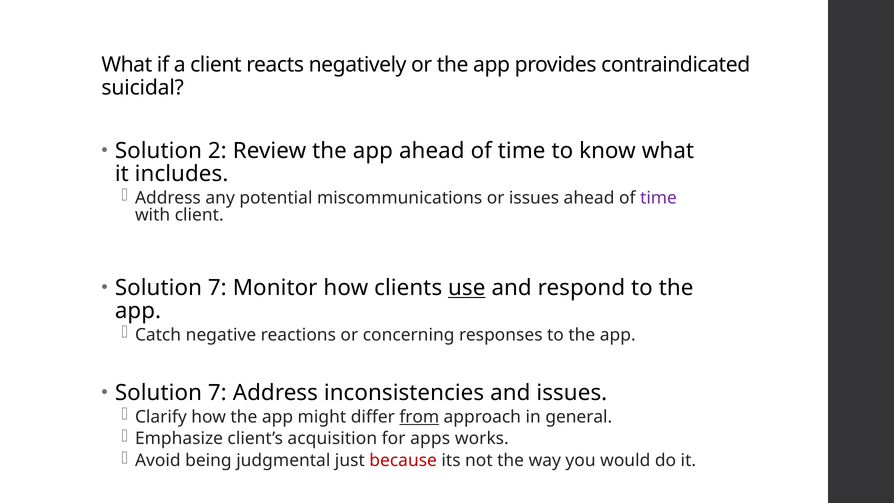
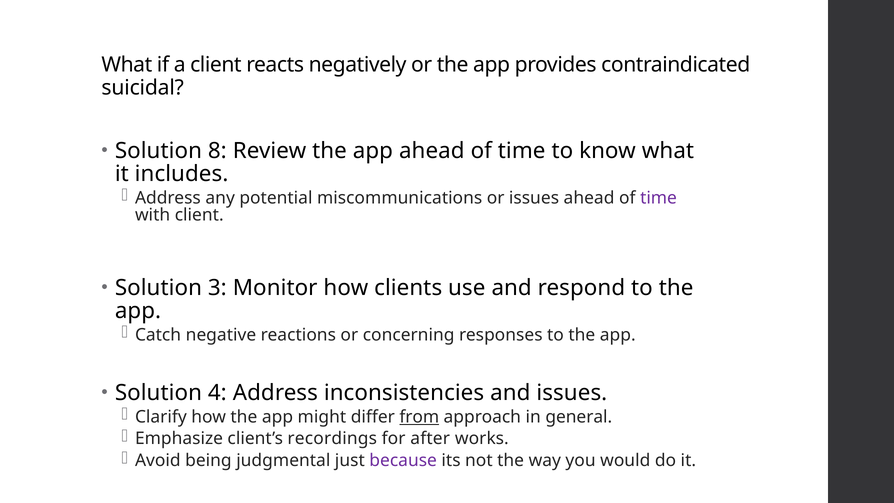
2: 2 -> 8 (217, 151)
7: 7 -> 3 (217, 288)
use underline: present -> none (467, 288)
7: 7 -> 4 (217, 393)
acquisition: acquisition -> recordings (332, 439)
apps: apps -> after (430, 439)
because colour: red -> purple (403, 461)
